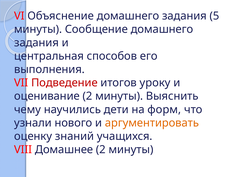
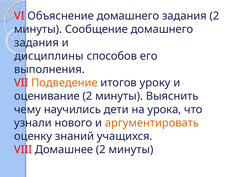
задания 5: 5 -> 2 (214, 16)
центральная: центральная -> дисциплины (49, 56)
Подведение colour: red -> orange (64, 83)
форм: форм -> урока (164, 110)
